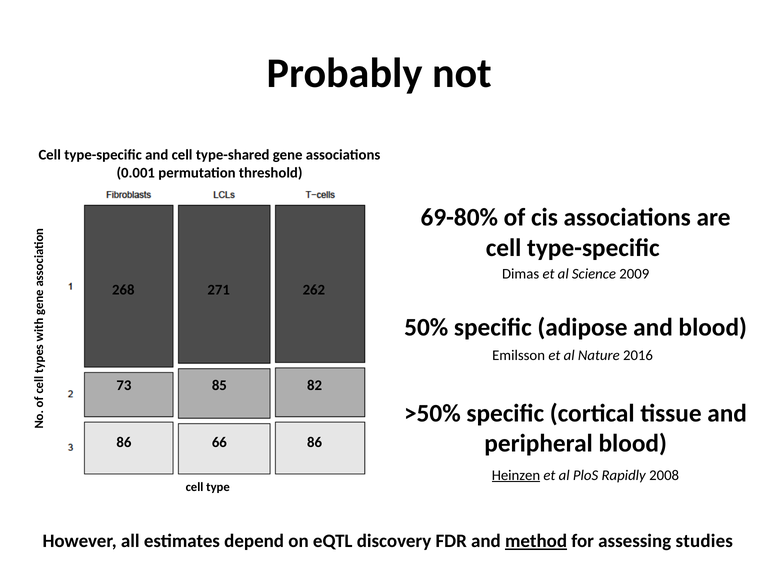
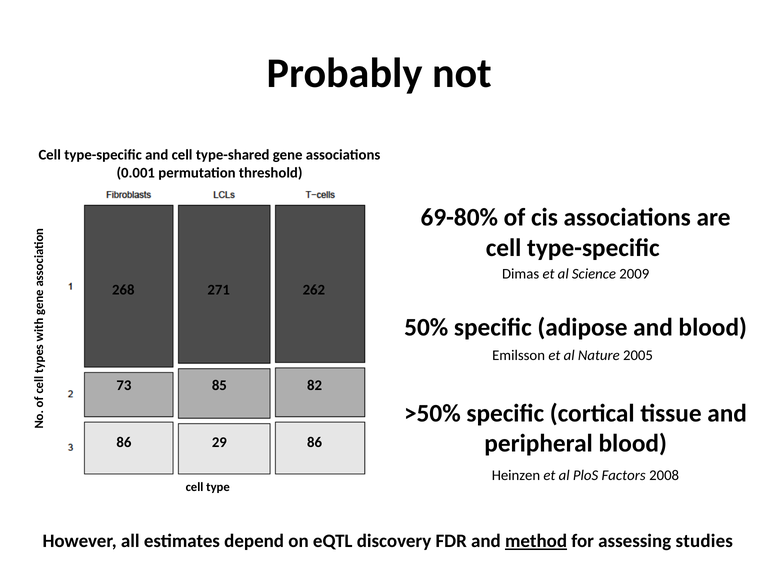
2016: 2016 -> 2005 (638, 355)
66: 66 -> 29 (219, 443)
Heinzen underline: present -> none (516, 475)
Rapidly: Rapidly -> Factors (624, 475)
